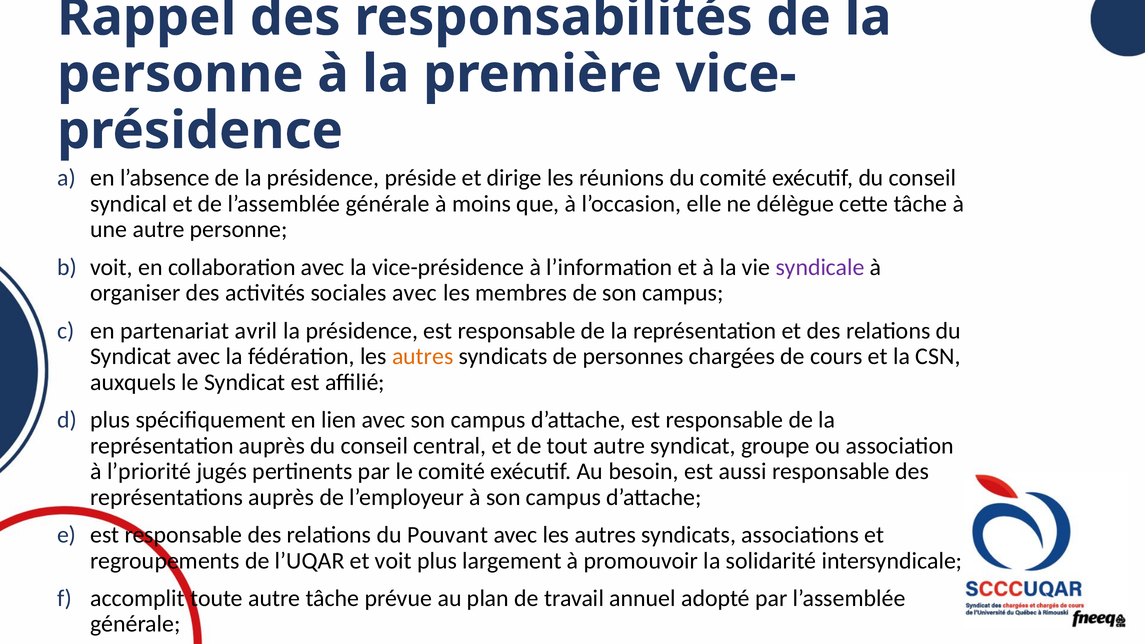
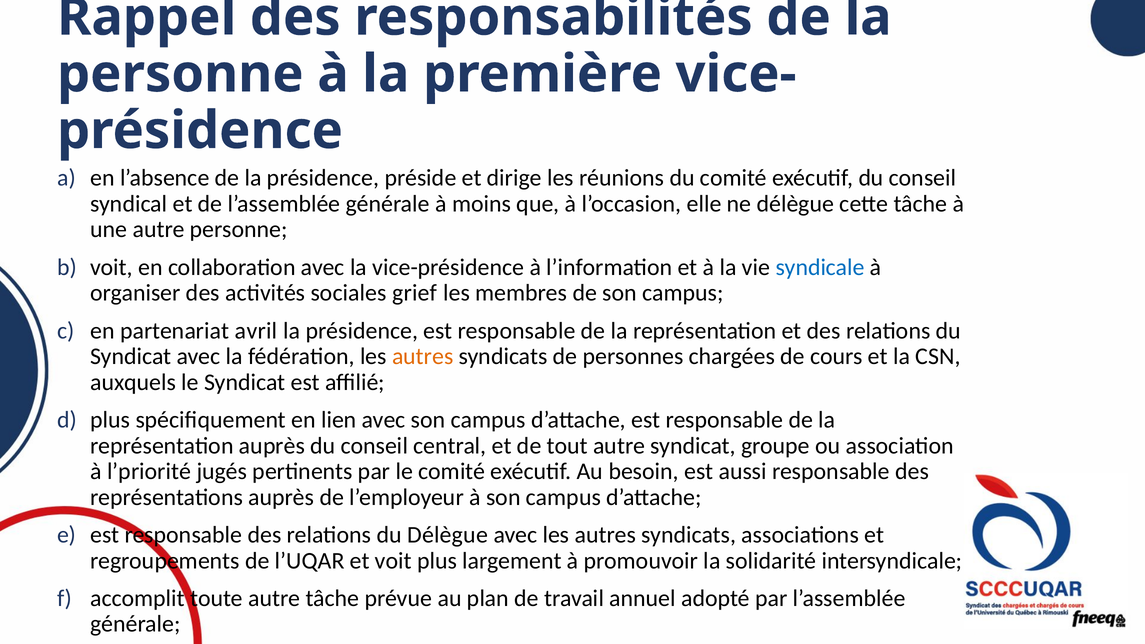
syndicale colour: purple -> blue (820, 267)
sociales avec: avec -> grief (415, 293)
du Pouvant: Pouvant -> Délègue (448, 535)
